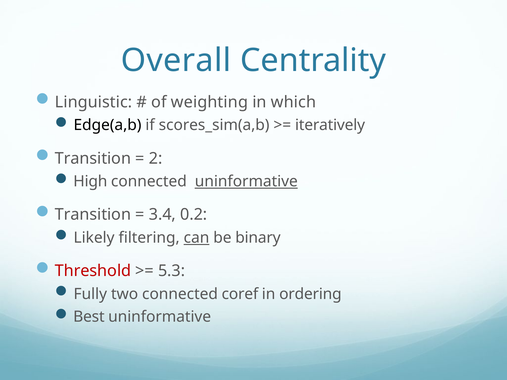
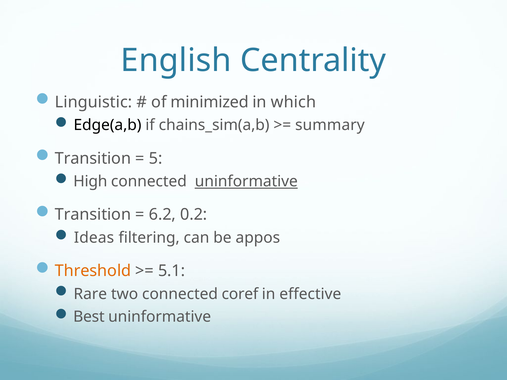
Overall: Overall -> English (176, 60)
weighting: weighting -> minimized (210, 102)
scores_sim(a,b: scores_sim(a,b -> chains_sim(a,b (214, 125)
iteratively: iteratively -> summary (330, 125)
2: 2 -> 5 (156, 158)
3.4: 3.4 -> 6.2 (162, 215)
Likely: Likely -> Ideas (94, 238)
can underline: present -> none (197, 238)
binary: binary -> appos (258, 238)
Threshold colour: red -> orange (93, 271)
5.3: 5.3 -> 5.1 (172, 271)
Fully: Fully -> Rare (90, 294)
ordering: ordering -> effective (310, 294)
